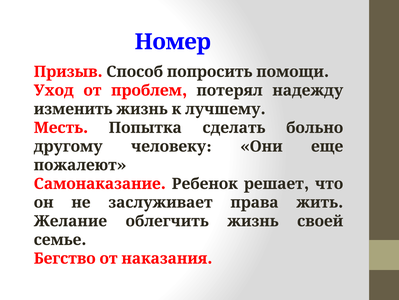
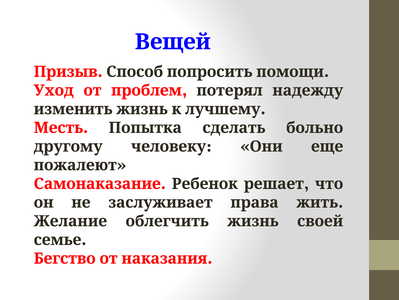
Номер: Номер -> Вещей (173, 42)
